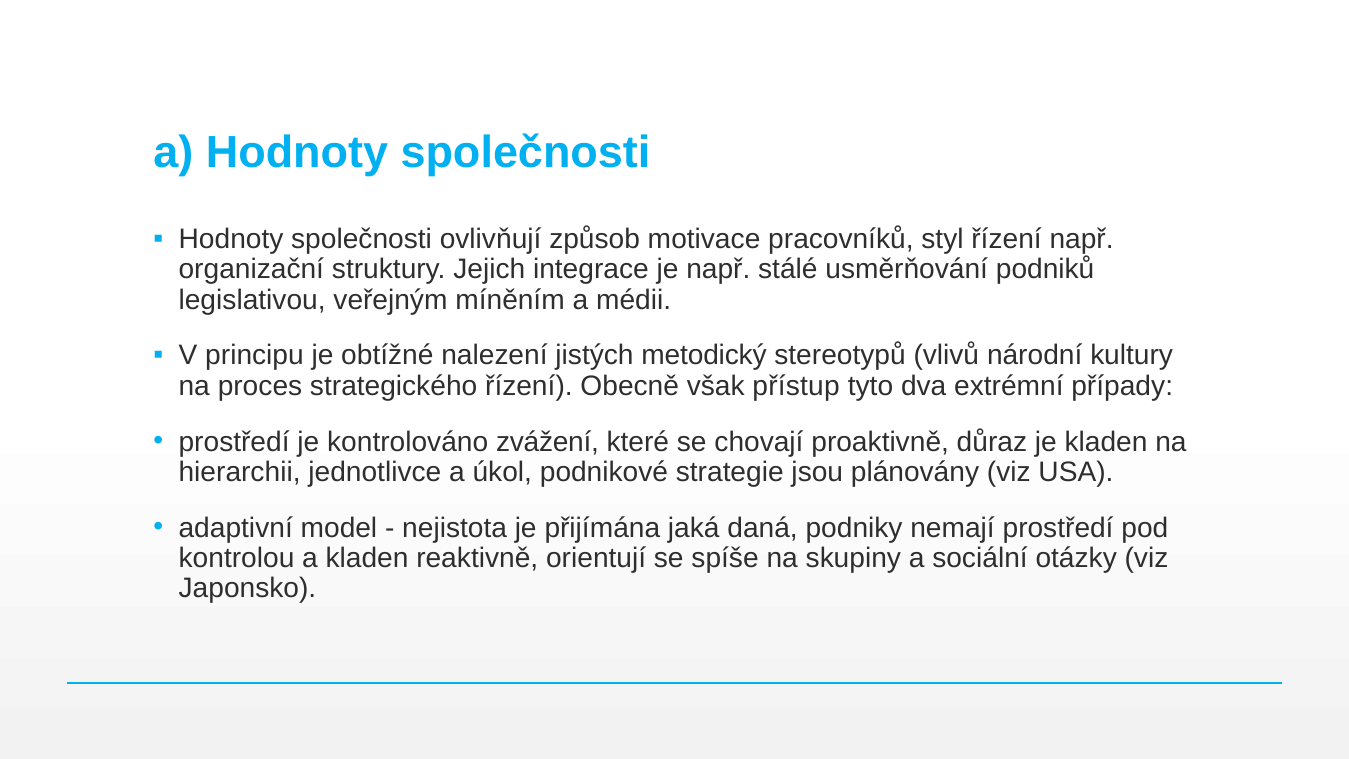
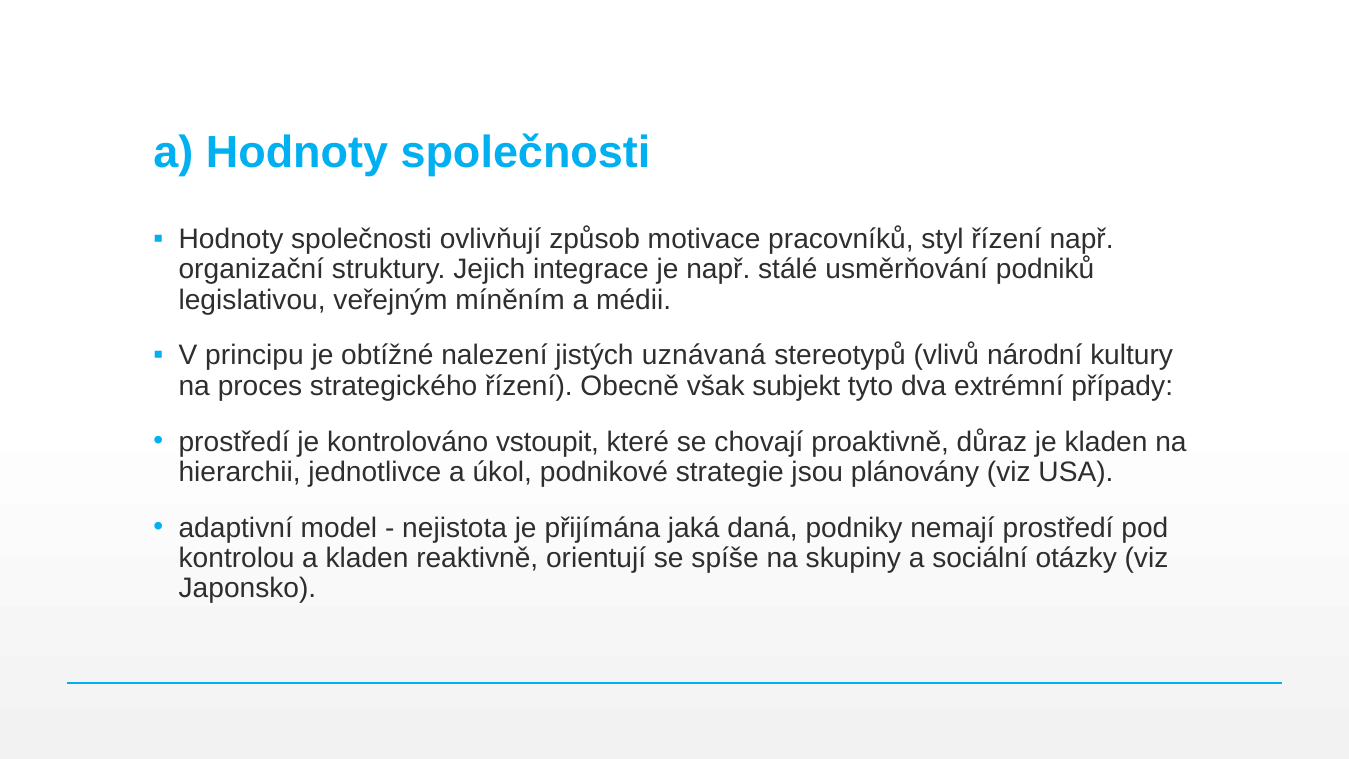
metodický: metodický -> uznávaná (704, 356)
přístup: přístup -> subjekt (796, 386)
zvážení: zvážení -> vstoupit (547, 442)
